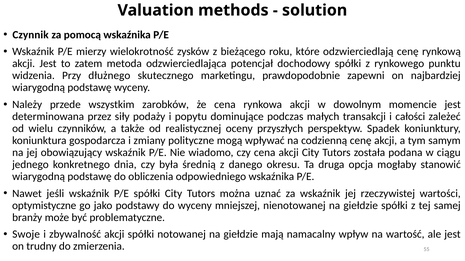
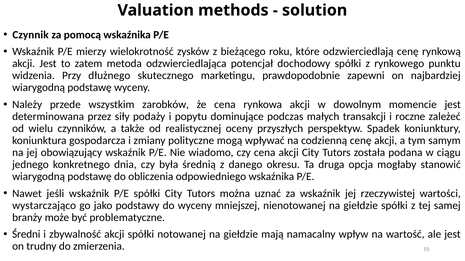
całości: całości -> roczne (410, 117)
optymistyczne: optymistyczne -> wystarczająco (44, 206)
Swoje: Swoje -> Średni (26, 235)
